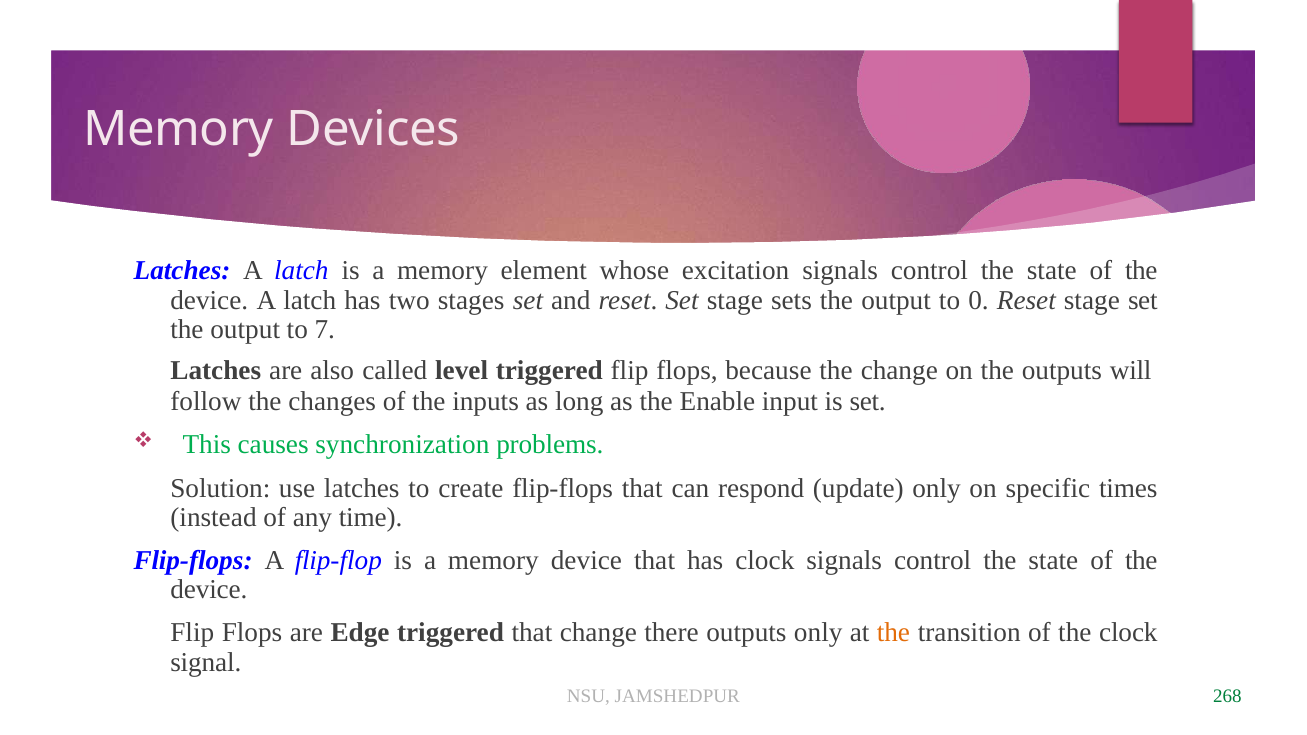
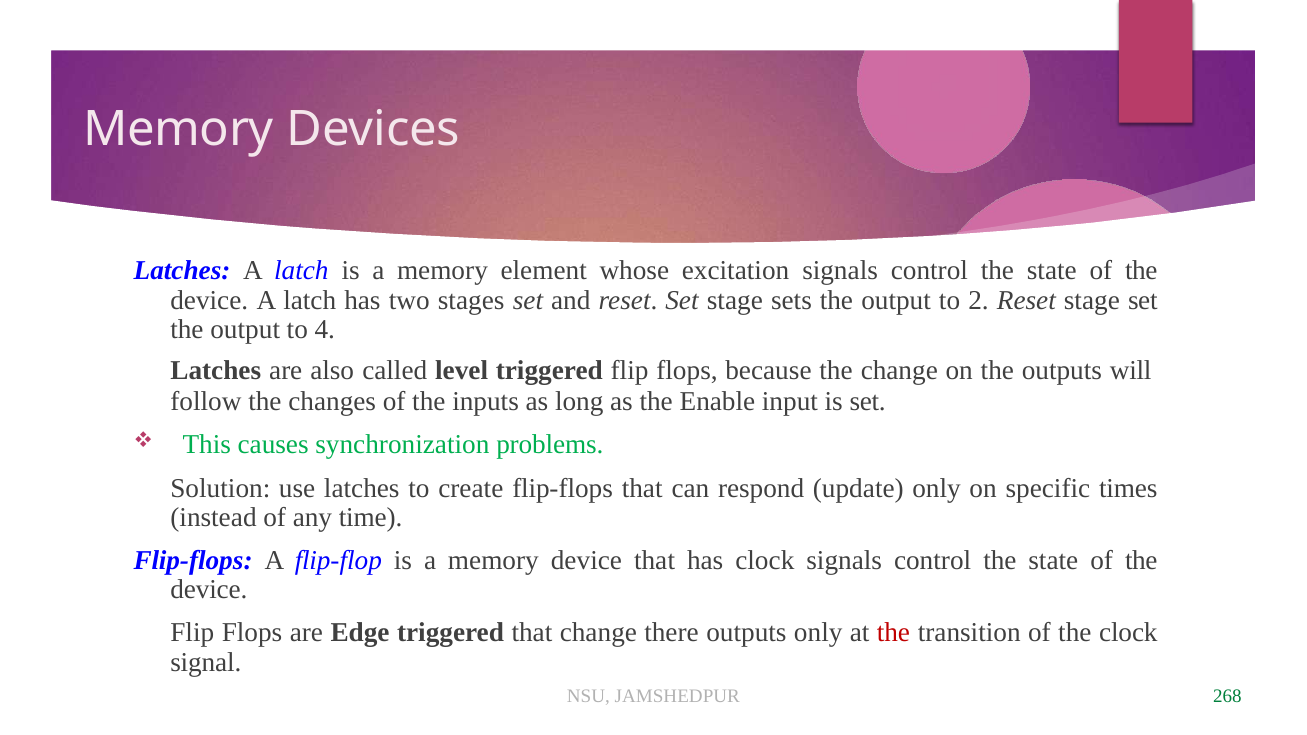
0: 0 -> 2 (979, 300)
7: 7 -> 4 (325, 330)
the colour: orange -> red (893, 633)
